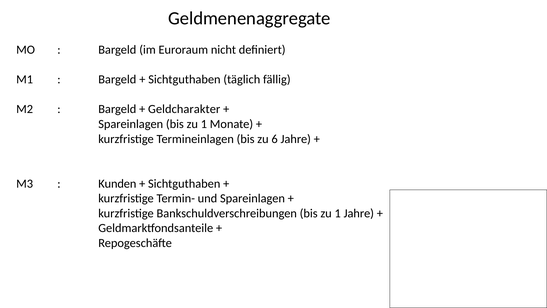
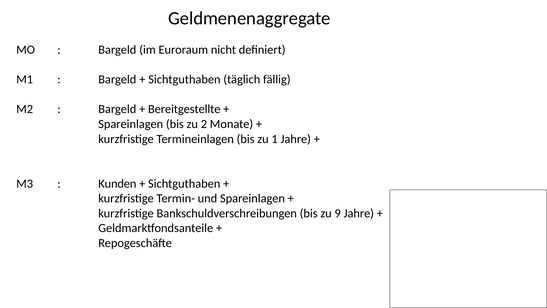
Geldcharakter: Geldcharakter -> Bereitgestellte (184, 109)
Spareinlagen bis zu 1: 1 -> 2 (204, 124)
6: 6 -> 1 (275, 139)
Bankschuldverschreibungen bis zu 1: 1 -> 9 (338, 213)
